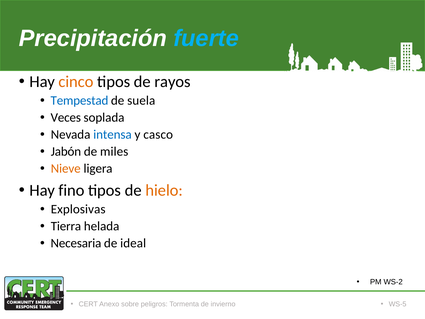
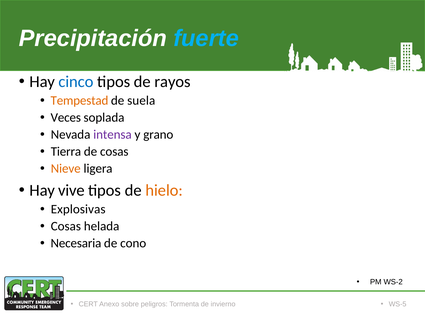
cinco colour: orange -> blue (76, 82)
Tempestad colour: blue -> orange (79, 101)
intensa colour: blue -> purple (112, 134)
casco: casco -> grano (158, 134)
Jabón: Jabón -> Tierra (66, 151)
de miles: miles -> cosas (114, 151)
fino: fino -> vive (72, 190)
Tierra: Tierra -> Cosas (66, 226)
ideal: ideal -> cono (133, 243)
